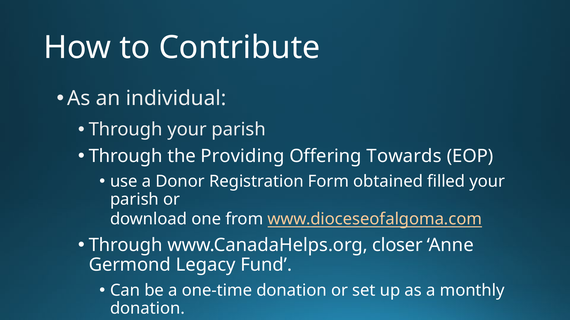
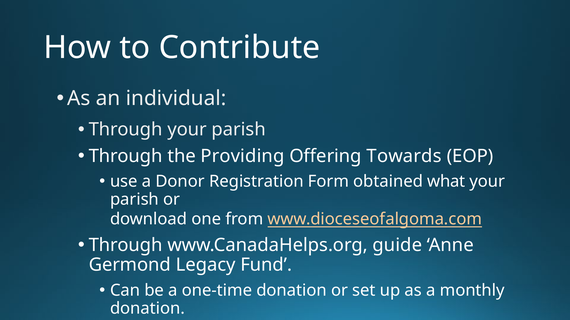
filled: filled -> what (446, 182)
closer: closer -> guide (397, 245)
